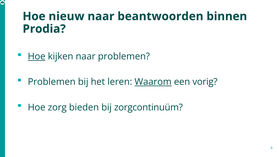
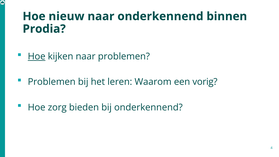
naar beantwoorden: beantwoorden -> onderkennend (160, 16)
Waarom underline: present -> none (153, 82)
bij zorgcontinuüm: zorgcontinuüm -> onderkennend (148, 107)
